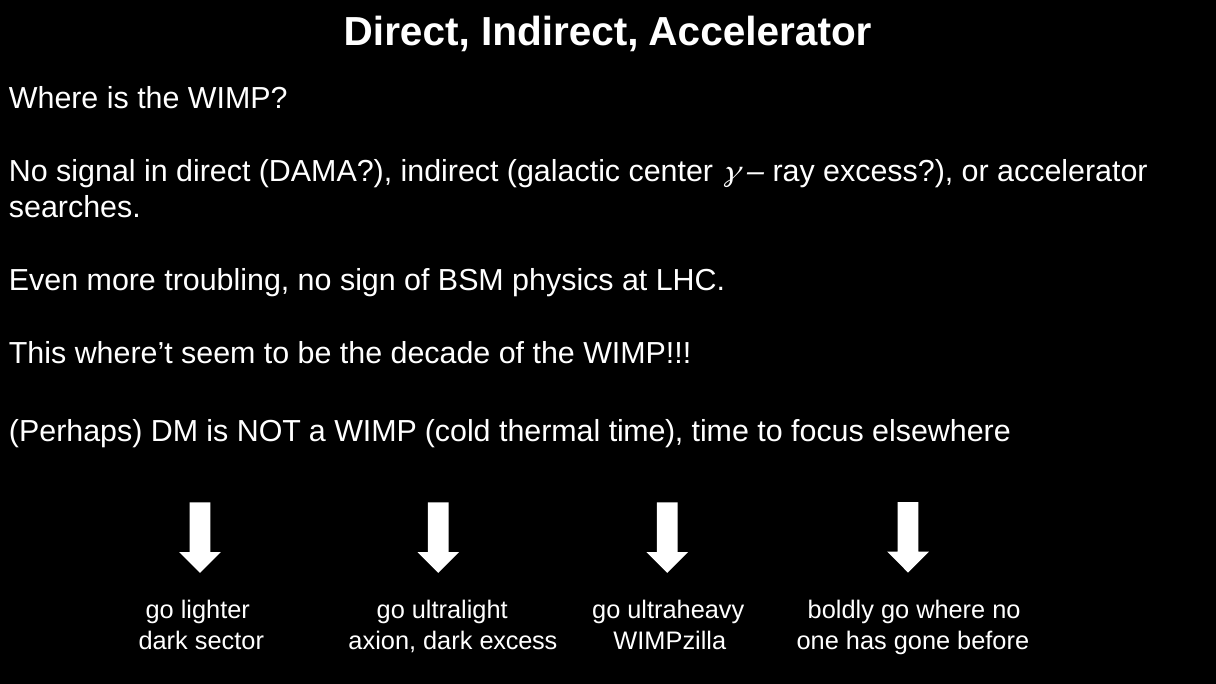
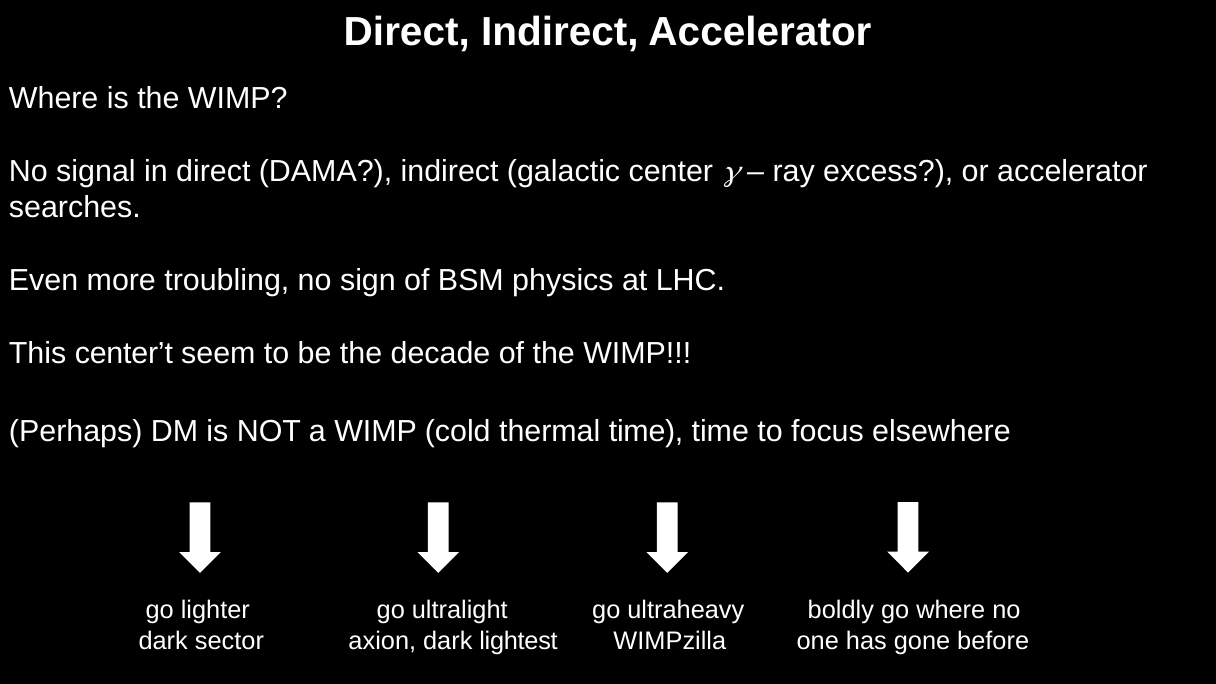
where’t: where’t -> center’t (124, 354)
dark excess: excess -> lightest (518, 641)
